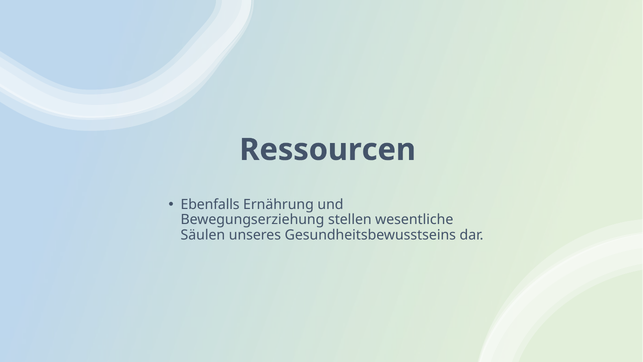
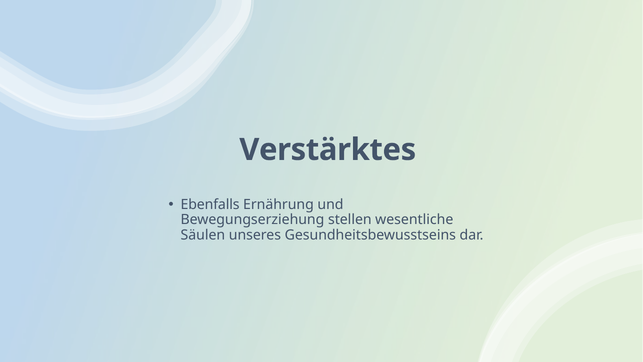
Ressourcen: Ressourcen -> Verstärktes (328, 150)
